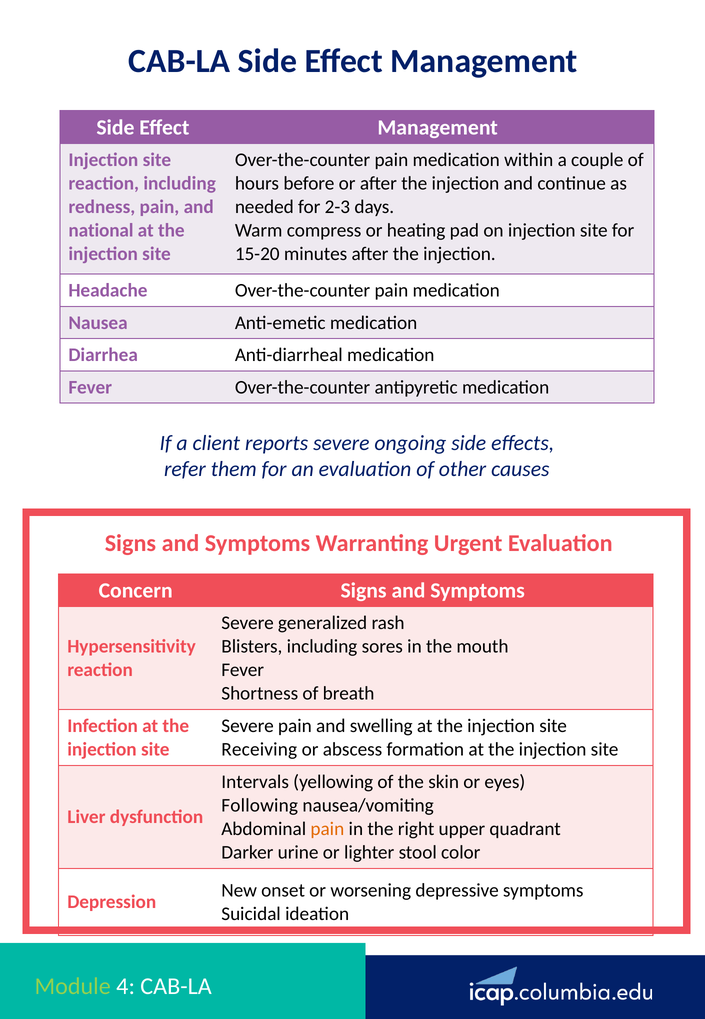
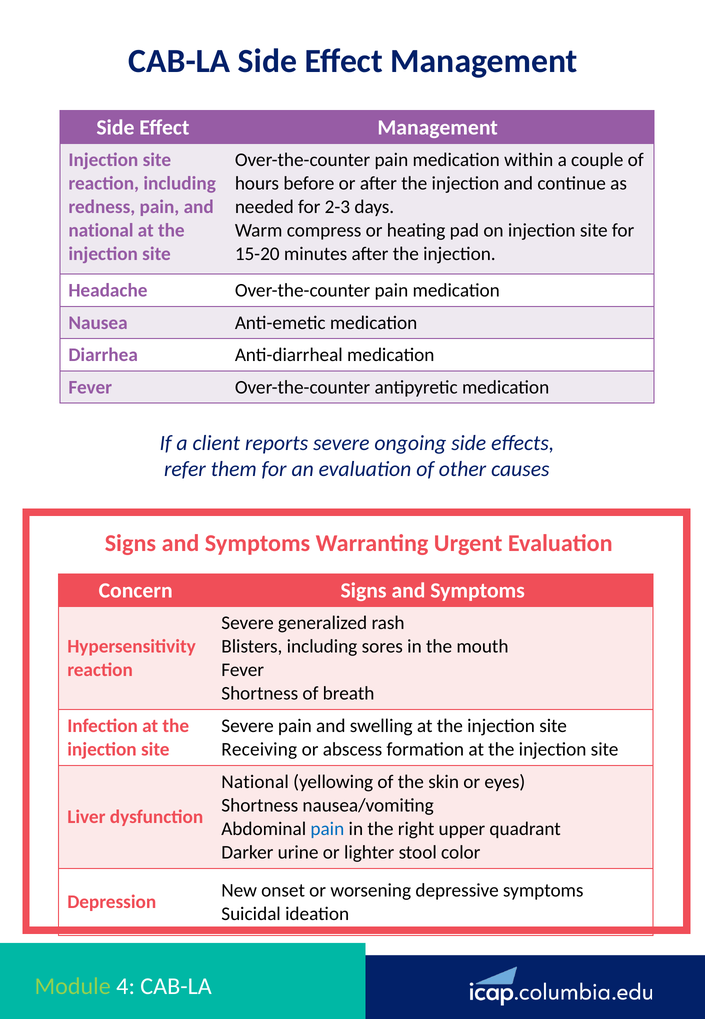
Intervals: Intervals -> National (255, 782)
Following: Following -> Shortness (260, 806)
pain colour: orange -> blue (327, 829)
